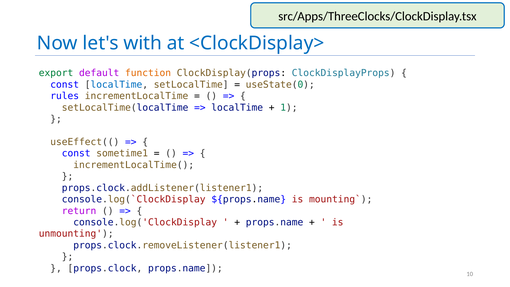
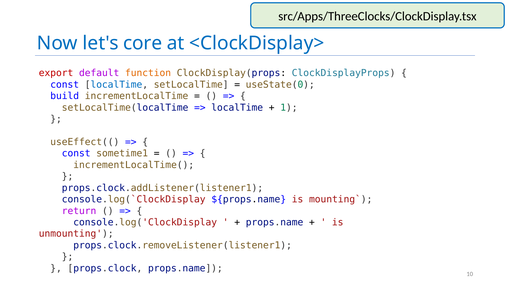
with: with -> core (143, 43)
export colour: green -> red (56, 73)
rules: rules -> build (65, 96)
